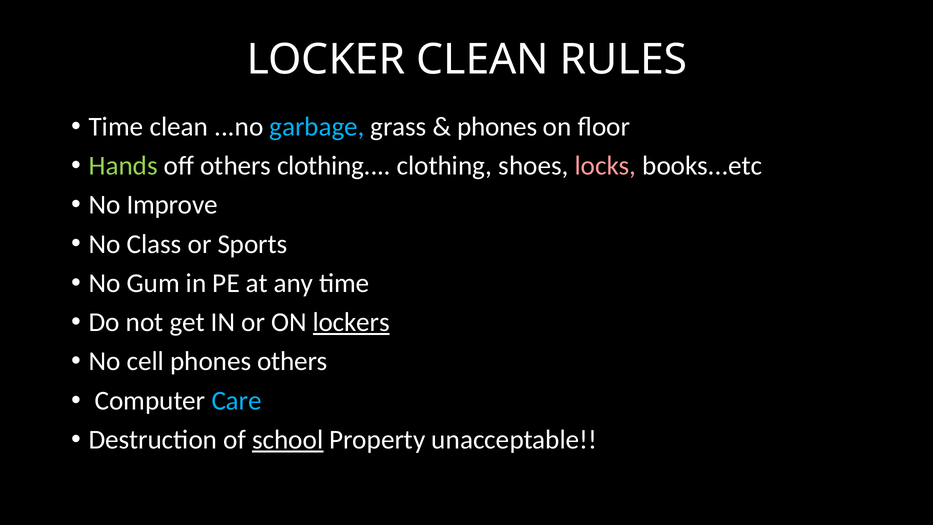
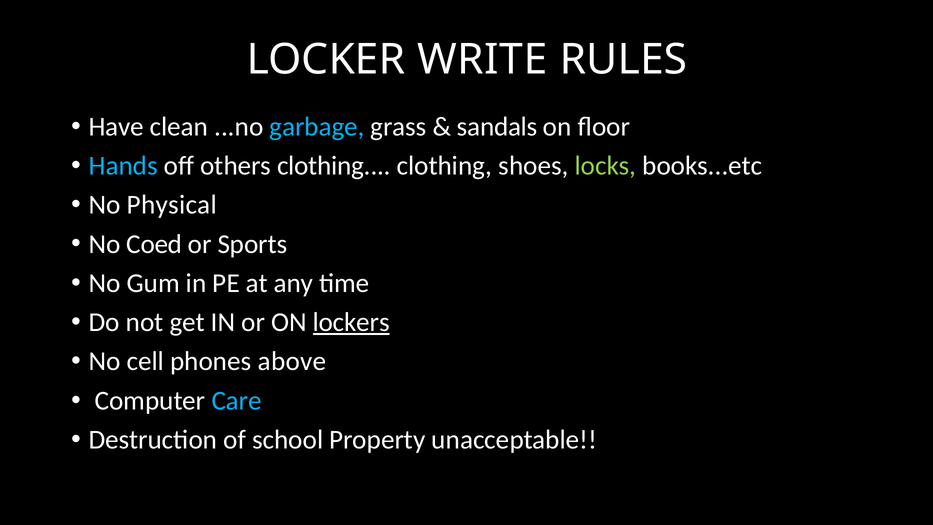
LOCKER CLEAN: CLEAN -> WRITE (482, 59)
Time: Time -> Have (116, 127)
phones: phones -> sandals (497, 127)
Hands colour: light green -> light blue (123, 166)
locks colour: pink -> light green (605, 166)
Improve: Improve -> Physical (172, 205)
Class: Class -> Coed (154, 244)
phones others: others -> above (292, 361)
school underline: present -> none (288, 440)
